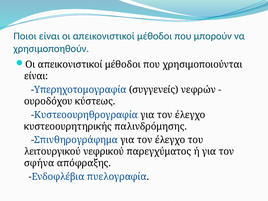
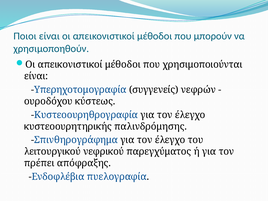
σφήνα: σφήνα -> πρέπει (39, 163)
